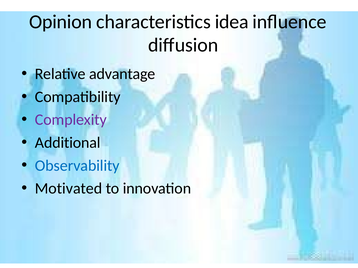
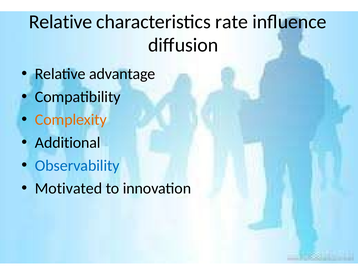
Opinion: Opinion -> Relative (61, 22)
idea: idea -> rate (232, 22)
Complexity colour: purple -> orange (71, 120)
